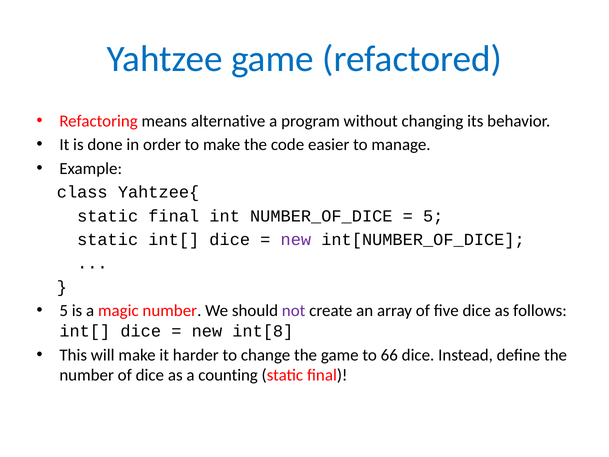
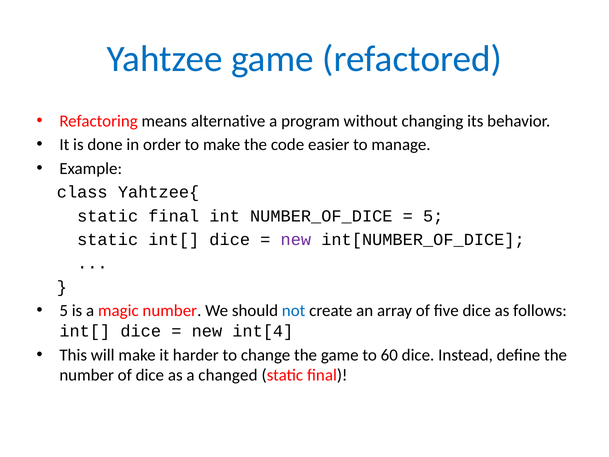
not colour: purple -> blue (294, 311)
int[8: int[8 -> int[4 (263, 331)
66: 66 -> 60 (389, 355)
counting: counting -> changed (228, 375)
